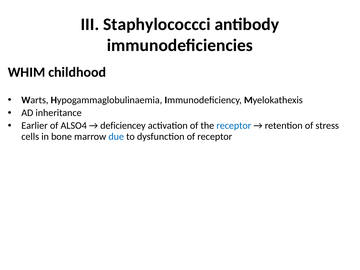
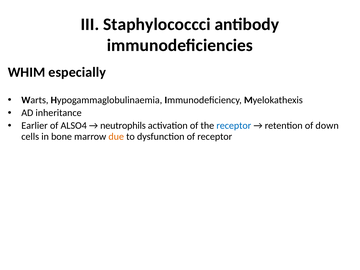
childhood: childhood -> especially (77, 72)
deficiencey: deficiencey -> neutrophils (123, 126)
stress: stress -> down (327, 126)
due colour: blue -> orange (116, 136)
